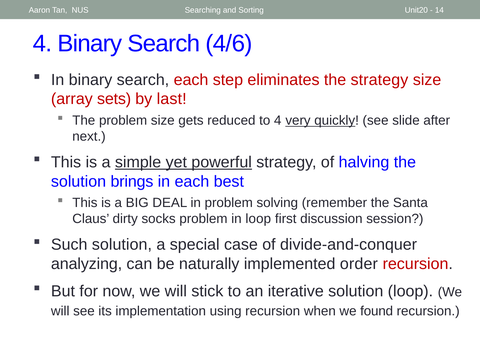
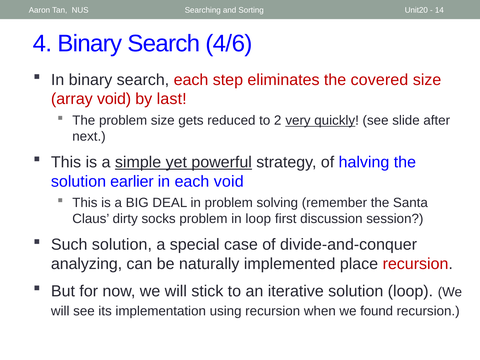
the strategy: strategy -> covered (379, 80)
array sets: sets -> void (114, 99)
to 4: 4 -> 2 (278, 120)
brings: brings -> earlier (132, 181)
each best: best -> void (229, 181)
order: order -> place (359, 264)
